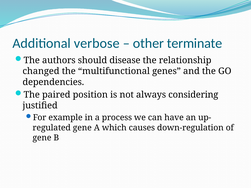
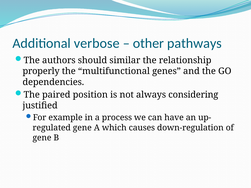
terminate: terminate -> pathways (195, 43)
disease: disease -> similar (125, 60)
changed: changed -> properly (41, 71)
